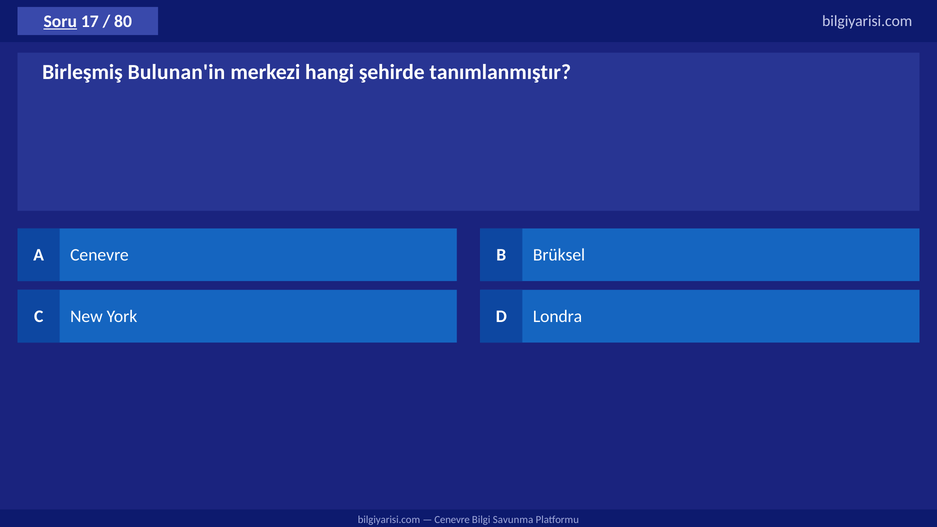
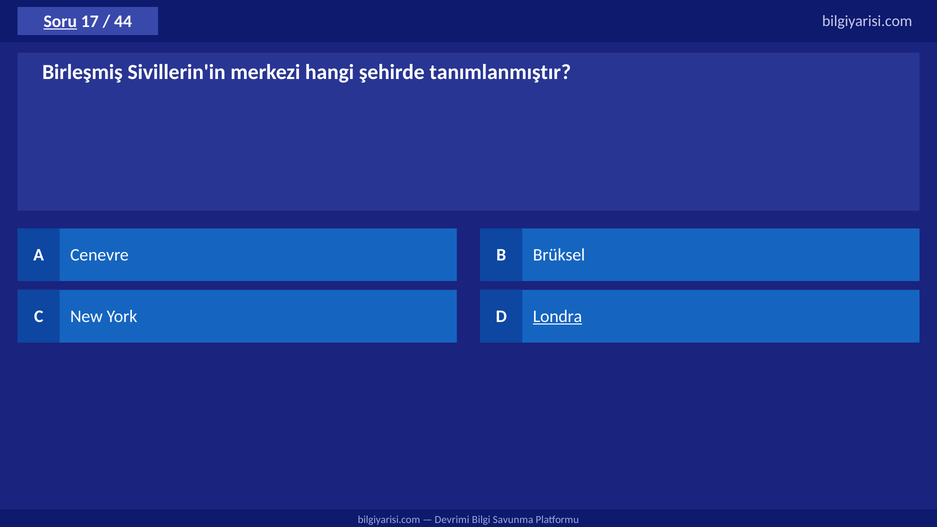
80: 80 -> 44 (123, 21)
Bulunan'in: Bulunan'in -> Sivillerin'in (177, 72)
Londra underline: none -> present (558, 316)
Cenevre: Cenevre -> Devrimi (452, 520)
